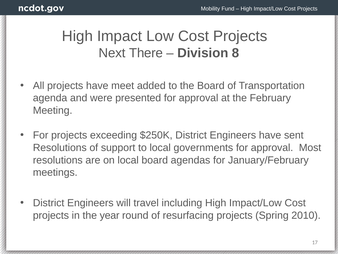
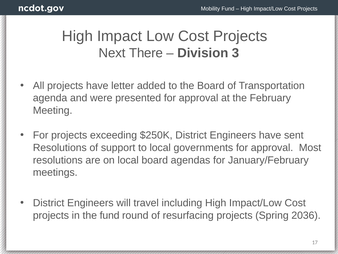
8: 8 -> 3 (236, 53)
meet: meet -> letter (123, 85)
the year: year -> fund (110, 215)
2010: 2010 -> 2036 (306, 215)
